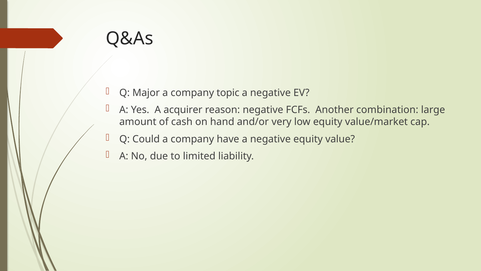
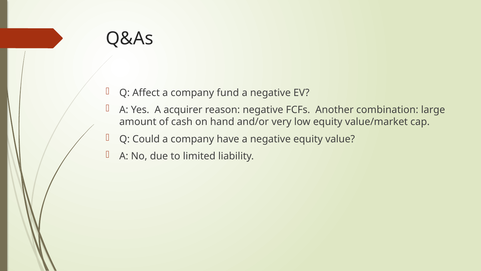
Major: Major -> Affect (146, 93)
topic: topic -> fund (228, 93)
